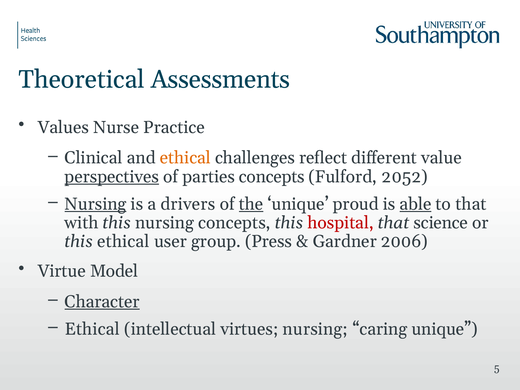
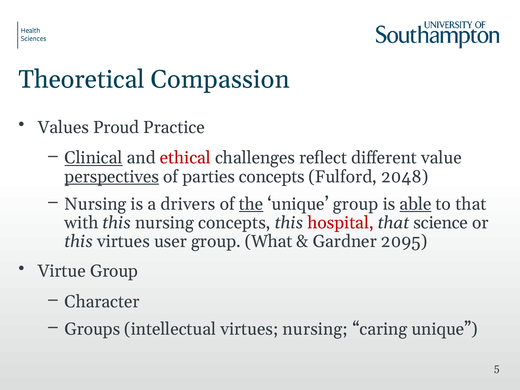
Assessments: Assessments -> Compassion (220, 79)
Nurse: Nurse -> Proud (116, 127)
Clinical underline: none -> present (94, 158)
ethical colour: orange -> red (185, 158)
2052: 2052 -> 2048 (405, 177)
Nursing underline: present -> none (96, 204)
unique proud: proud -> group (356, 204)
this ethical: ethical -> virtues (123, 241)
Press: Press -> What (269, 241)
2006: 2006 -> 2095 (404, 241)
Virtue Model: Model -> Group (114, 271)
Character underline: present -> none (102, 302)
Ethical: Ethical -> Groups (92, 329)
